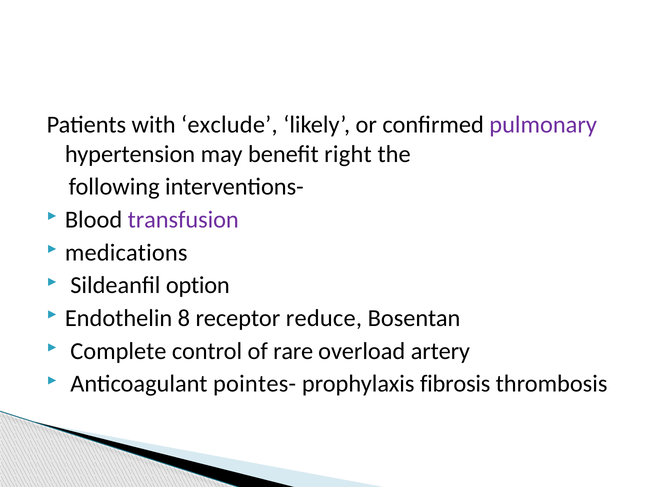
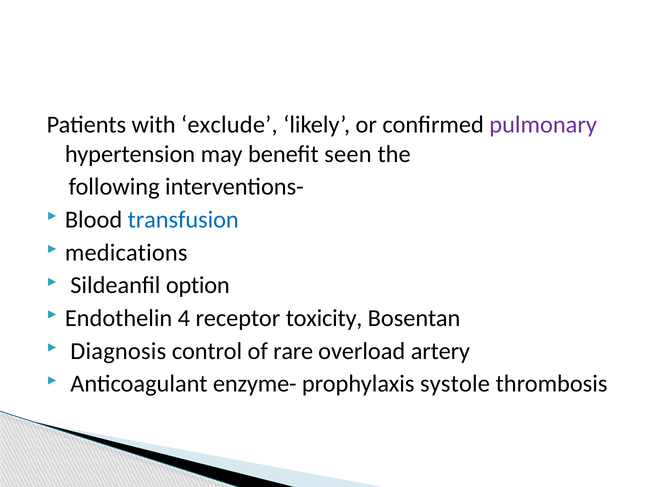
right: right -> seen (348, 154)
transfusion colour: purple -> blue (183, 220)
8: 8 -> 4 (184, 319)
reduce: reduce -> toxicity (324, 319)
Complete: Complete -> Diagnosis (118, 351)
pointes-: pointes- -> enzyme- (255, 384)
fibrosis: fibrosis -> systole (455, 384)
